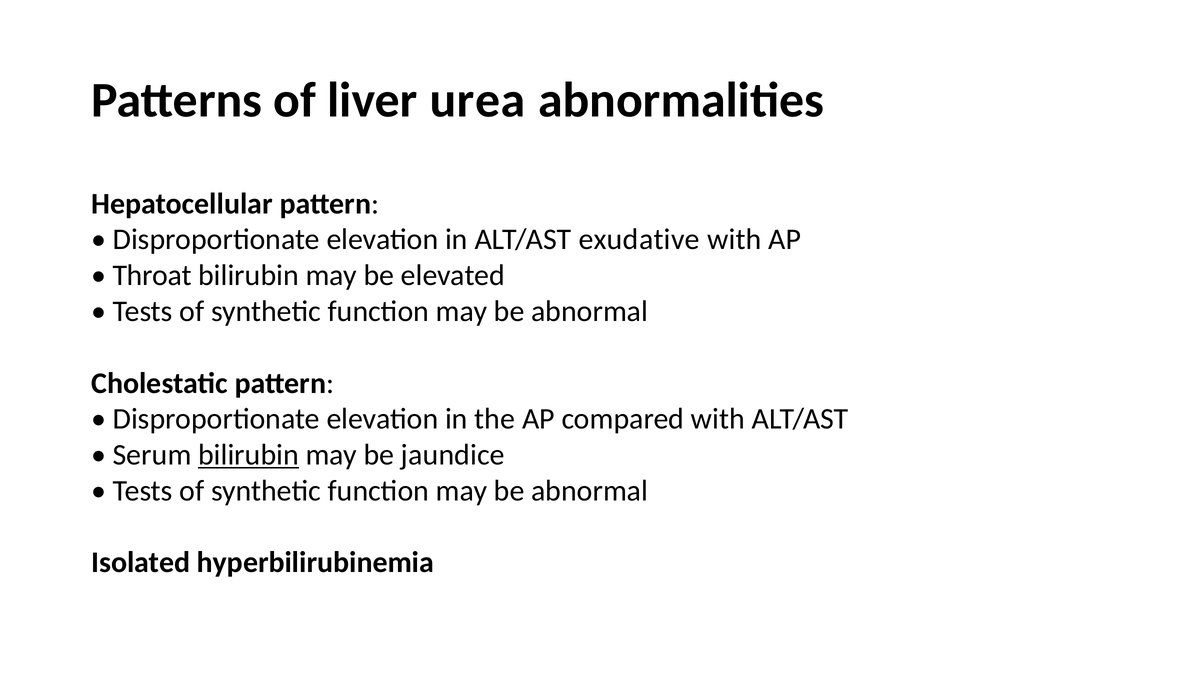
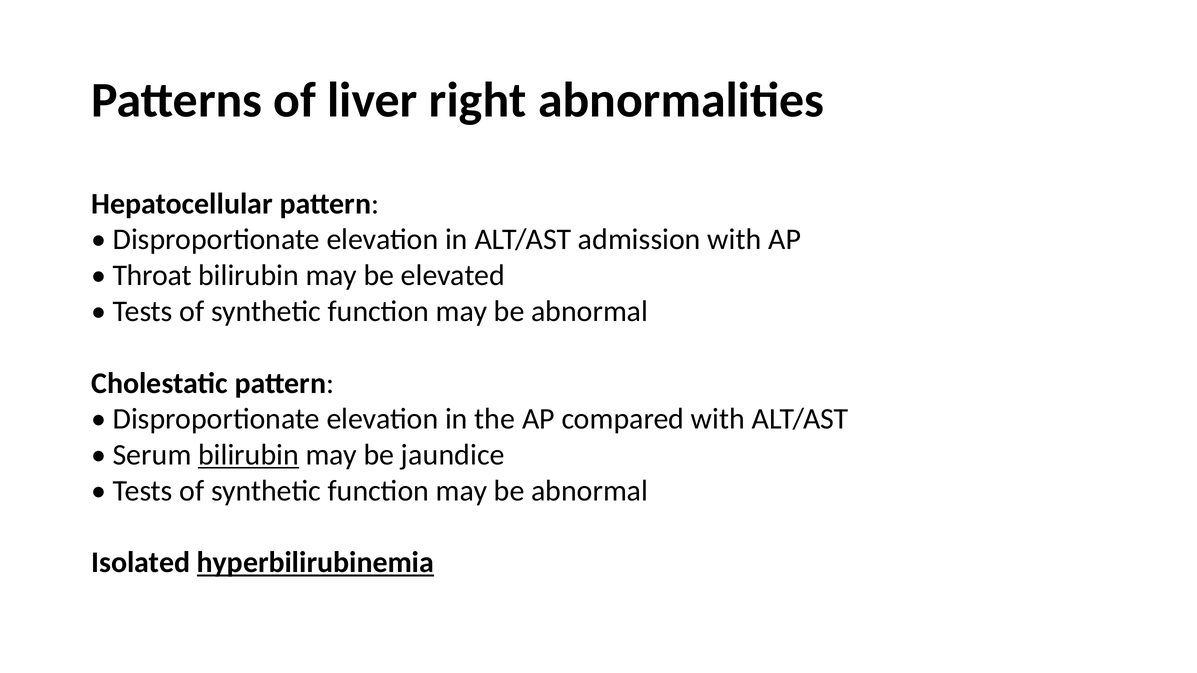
urea: urea -> right (478, 101)
exudative: exudative -> admission (639, 240)
hyperbilirubinemia underline: none -> present (315, 563)
